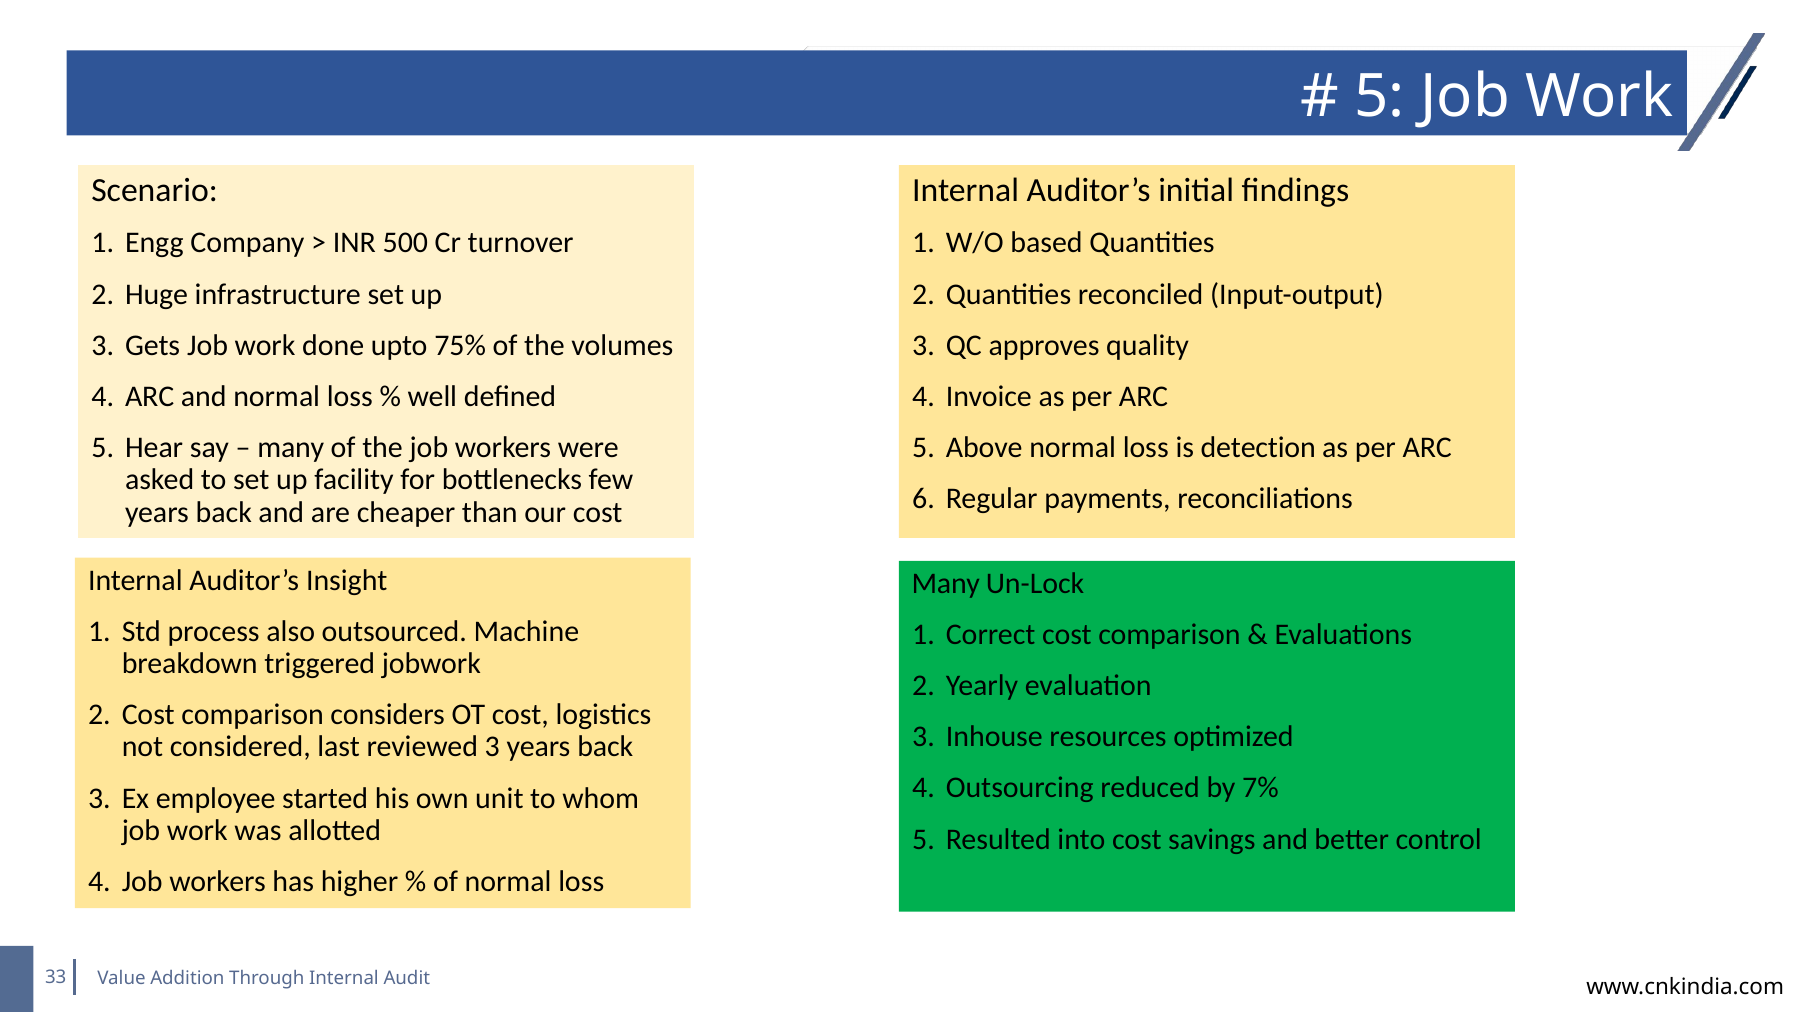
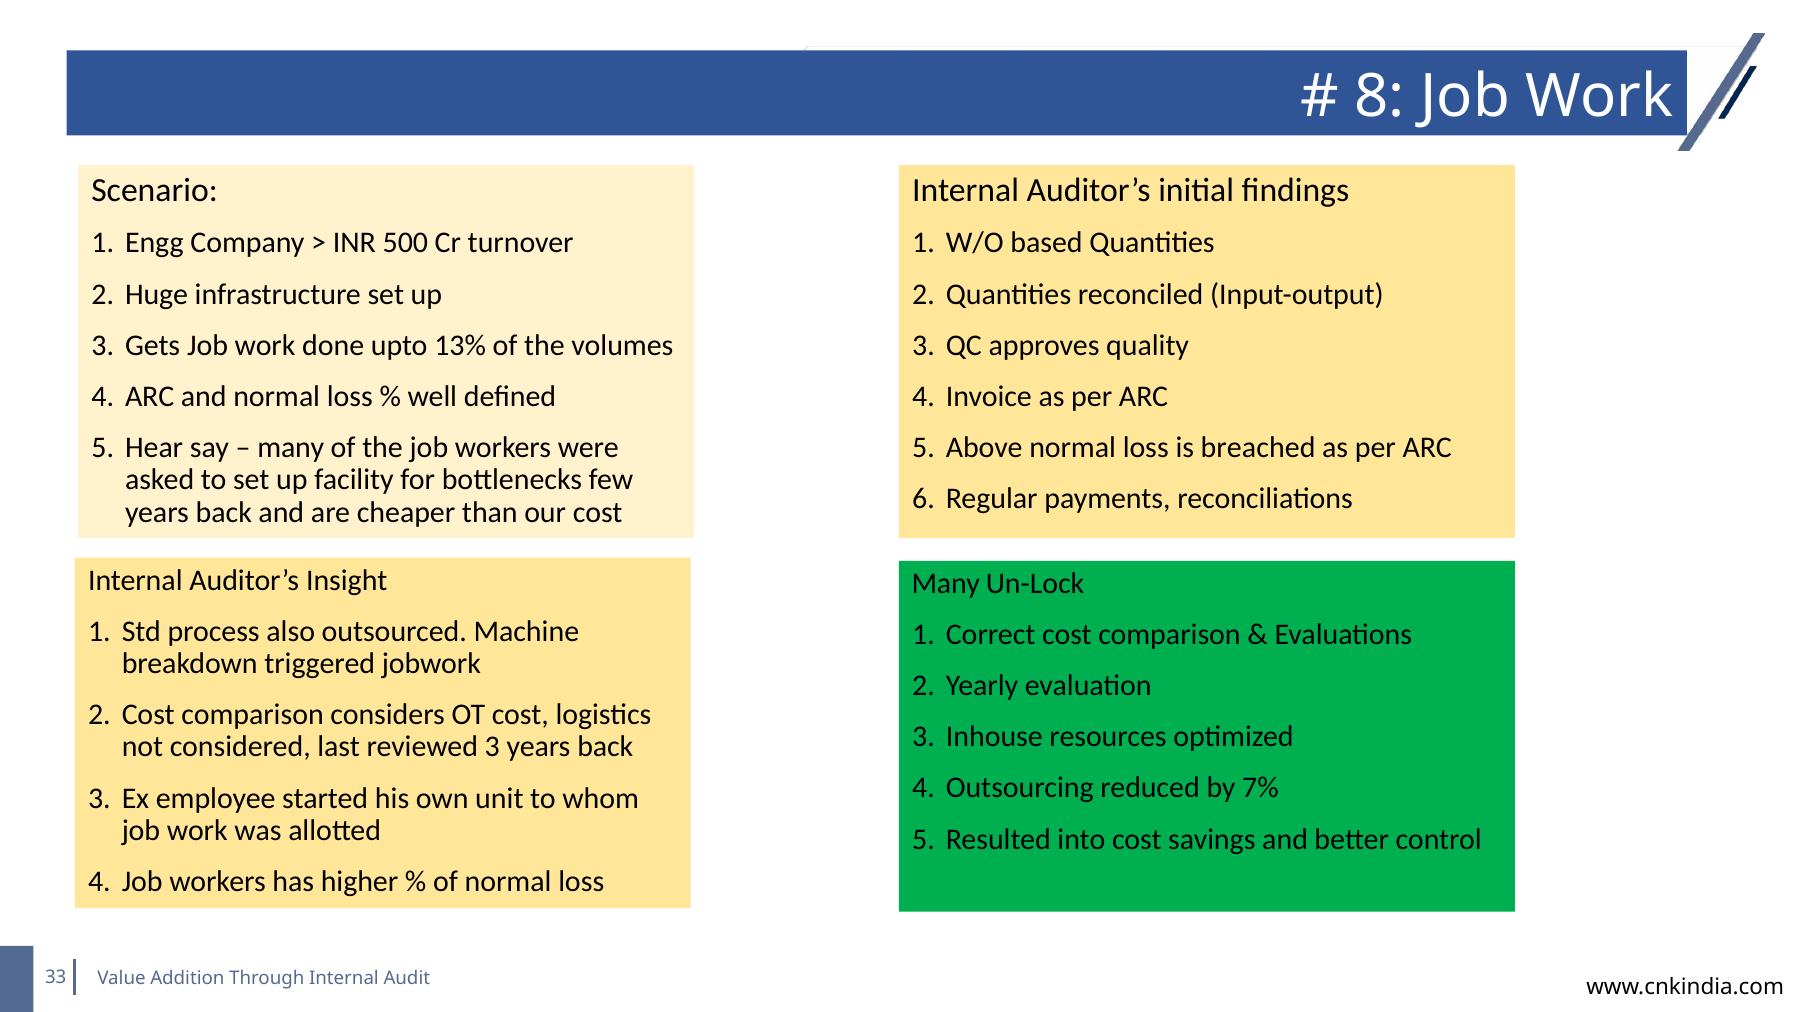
5: 5 -> 8 (1380, 97)
75%: 75% -> 13% (460, 345)
detection: detection -> breached (1258, 447)
